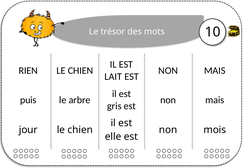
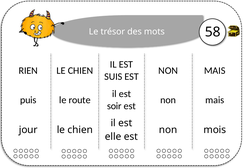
10: 10 -> 58 (213, 32)
LAIT: LAIT -> SUIS (113, 77)
arbre: arbre -> route (80, 100)
gris: gris -> soir (114, 106)
